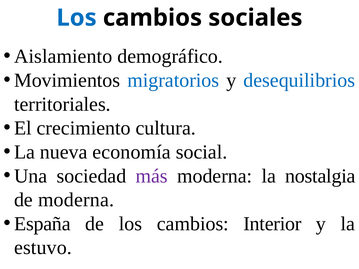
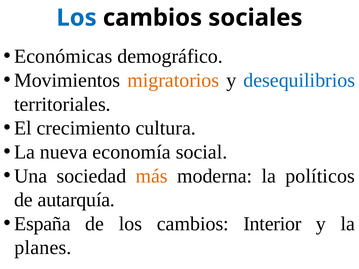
Aislamiento: Aislamiento -> Económicas (63, 56)
migratorios colour: blue -> orange (173, 80)
más colour: purple -> orange (152, 176)
nostalgia: nostalgia -> políticos (320, 176)
de moderna: moderna -> autarquía (76, 200)
estuvo: estuvo -> planes (43, 248)
